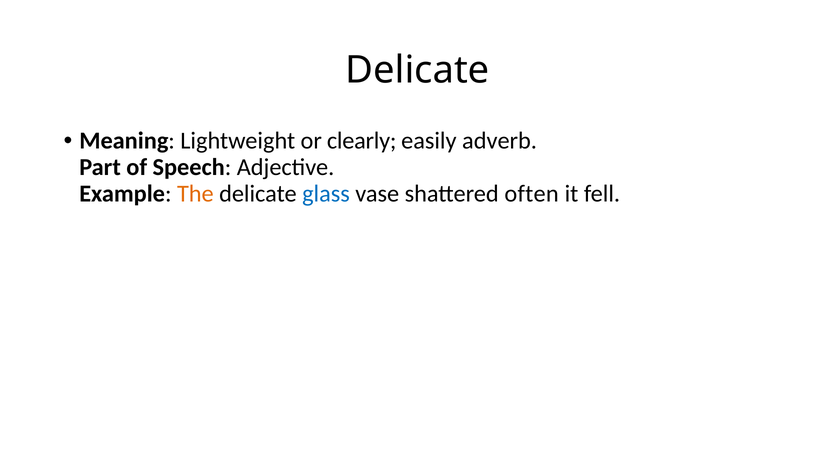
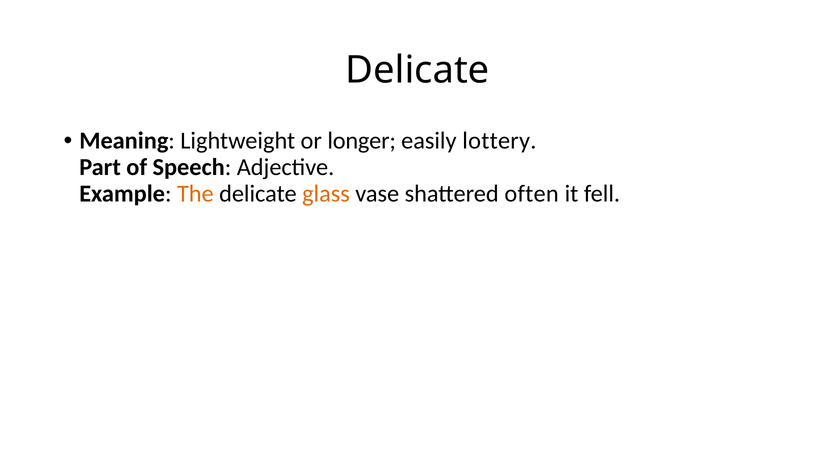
clearly: clearly -> longer (362, 141)
adverb: adverb -> lottery (499, 141)
glass colour: blue -> orange (326, 194)
